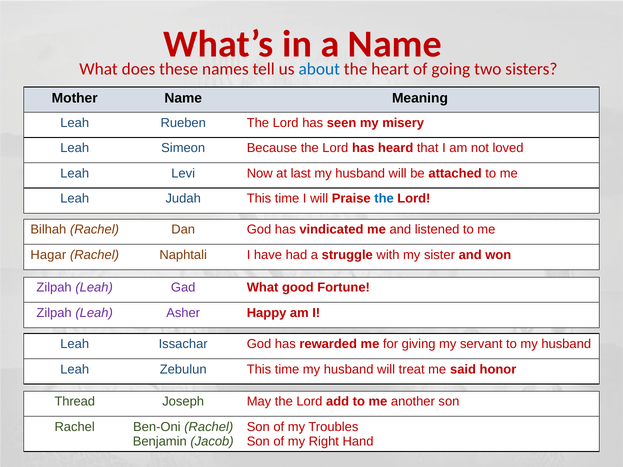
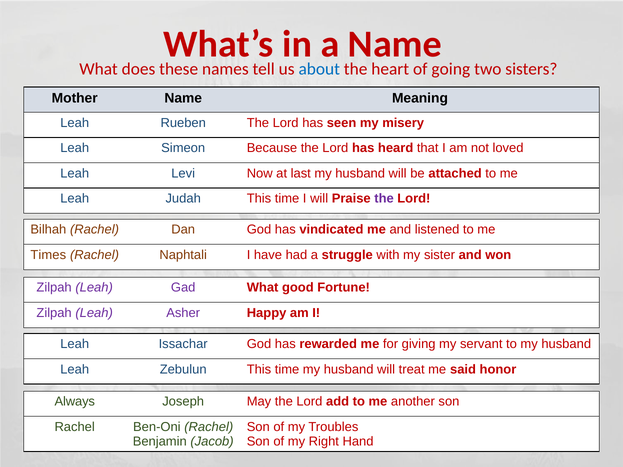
the colour: blue -> purple (384, 199)
Hagar: Hagar -> Times (48, 255)
Thread: Thread -> Always (75, 402)
